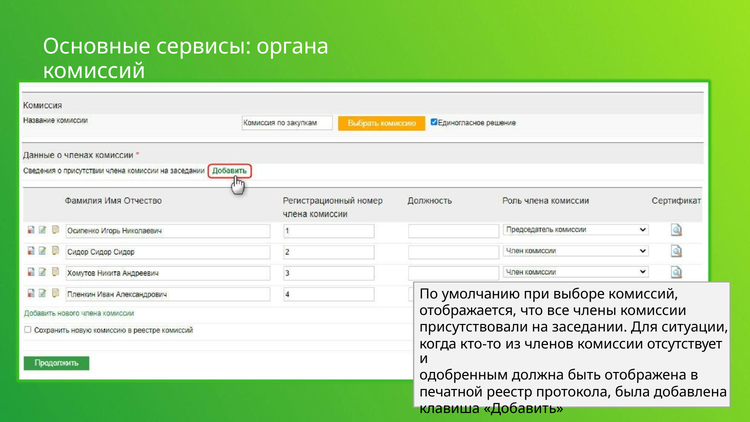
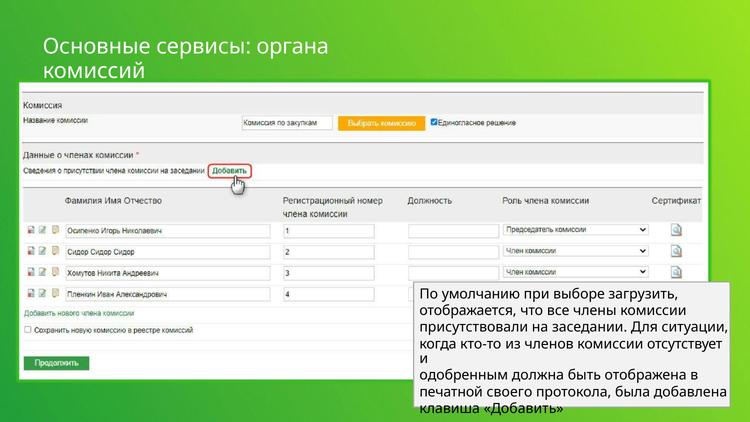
выборе комиссий: комиссий -> загрузить (643, 294)
реестр: реестр -> своего (509, 392)
